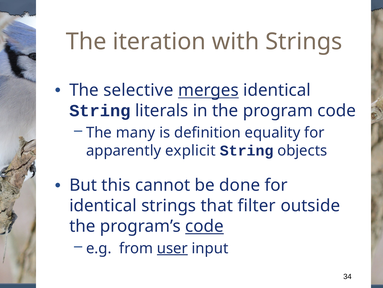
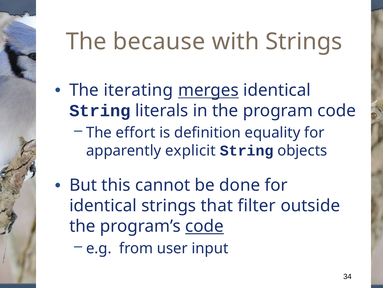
iteration: iteration -> because (159, 42)
selective: selective -> iterating (138, 90)
many: many -> effort (136, 132)
user underline: present -> none (172, 248)
